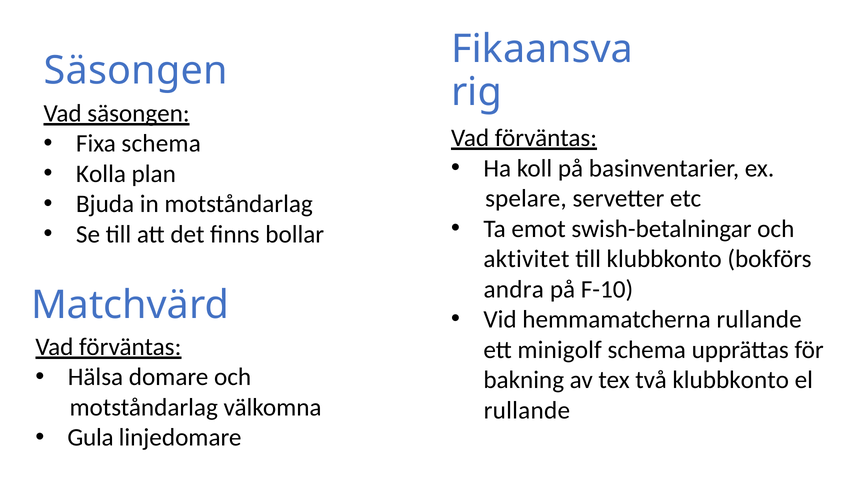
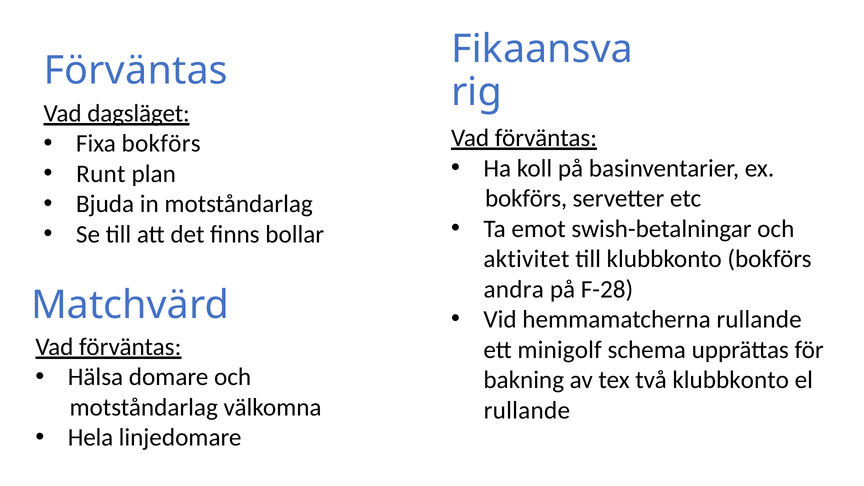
Säsongen: Säsongen -> Förväntas (136, 71)
Vad säsongen: säsongen -> dagsläget (139, 113)
Fixa schema: schema -> bokförs (161, 144)
Kolla: Kolla -> Runt (101, 174)
spelare: spelare -> bokförs (526, 199)
F-10: F-10 -> F-28 (607, 289)
Gula: Gula -> Hela (91, 438)
